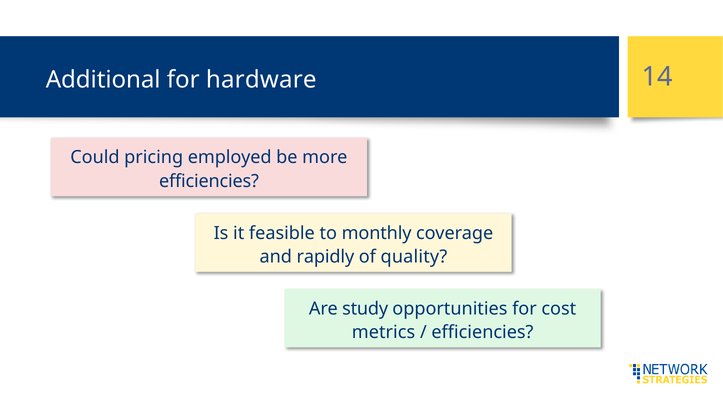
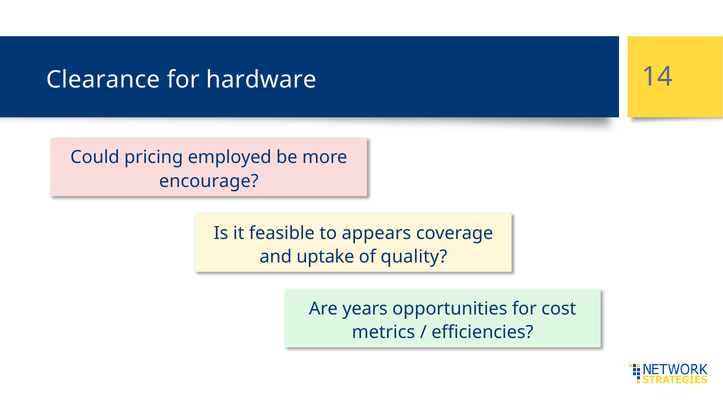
Additional: Additional -> Clearance (103, 80)
efficiencies: efficiencies -> encourage (209, 181)
monthly: monthly -> appears (376, 233)
rapidly: rapidly -> uptake (325, 257)
study: study -> years (365, 308)
